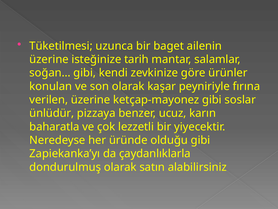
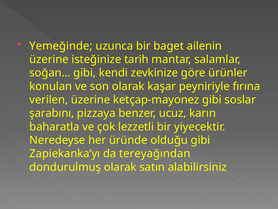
Tüketilmesi: Tüketilmesi -> Yemeğinde (61, 46)
ünlüdür: ünlüdür -> şarabını (52, 113)
çaydanlıklarla: çaydanlıklarla -> tereyağından (155, 153)
